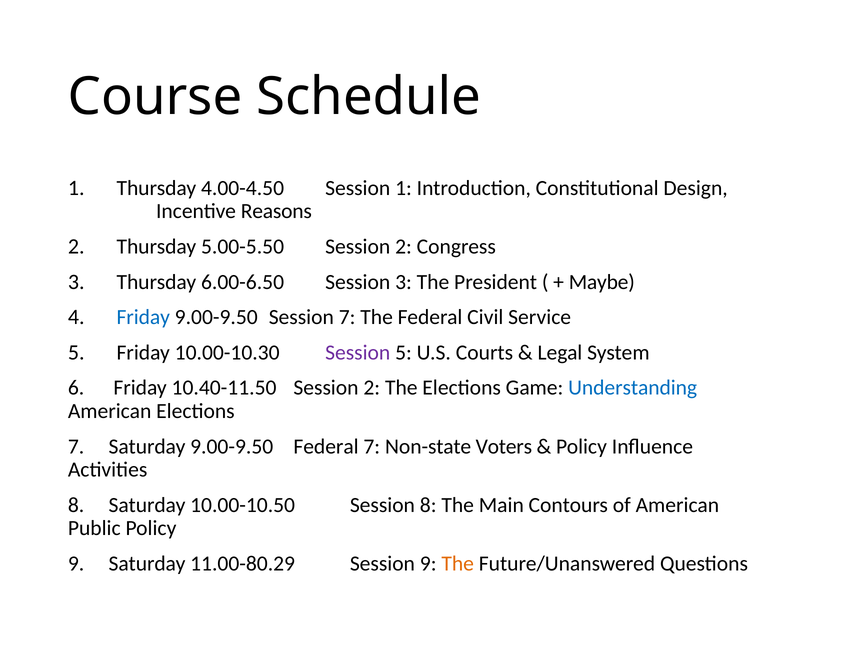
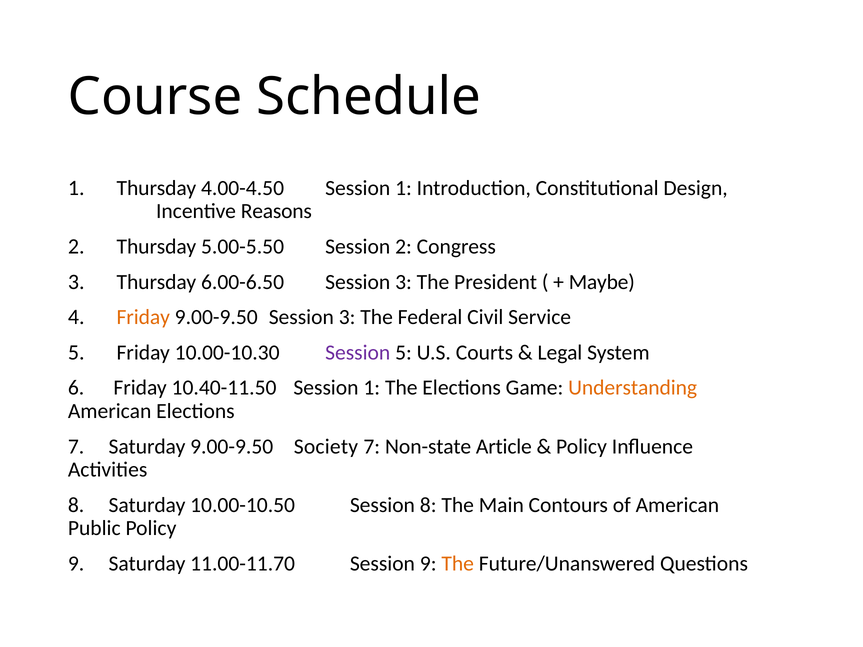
Friday colour: blue -> orange (143, 317)
9.00-9.50 Session 7: 7 -> 3 (347, 317)
10.40-11.50 Session 2: 2 -> 1 (372, 388)
Understanding colour: blue -> orange (633, 388)
9.00-9.50 Federal: Federal -> Society (326, 447)
Voters: Voters -> Article (504, 447)
11.00-80.29: 11.00-80.29 -> 11.00-11.70 (243, 564)
